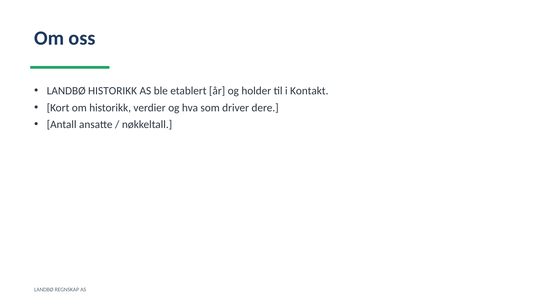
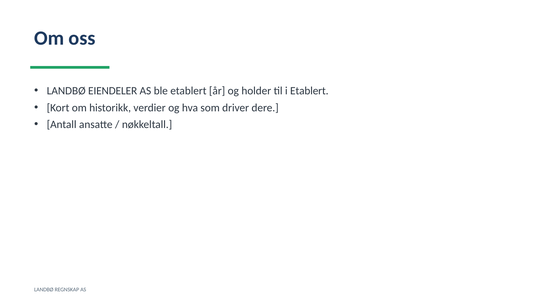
LANDBØ HISTORIKK: HISTORIKK -> EIENDELER (113, 91)
i Kontakt: Kontakt -> Etablert (309, 91)
